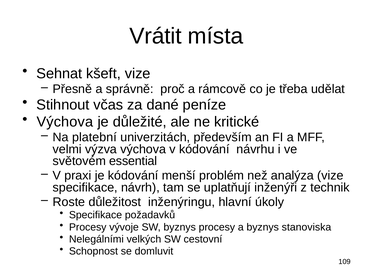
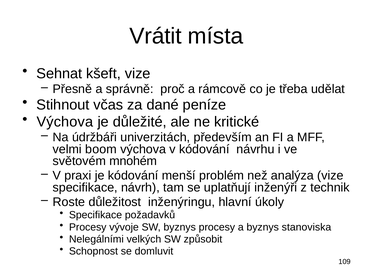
platební: platební -> údržbáři (94, 137)
výzva: výzva -> boom (101, 149)
essential: essential -> mnohém (133, 161)
cestovní: cestovní -> způsobit (203, 239)
